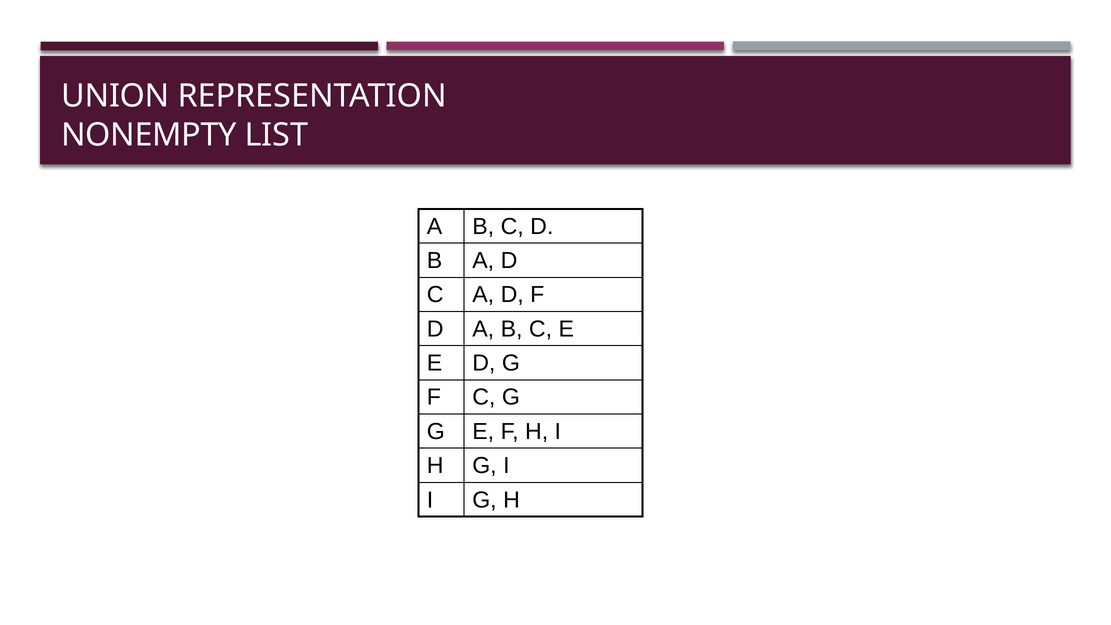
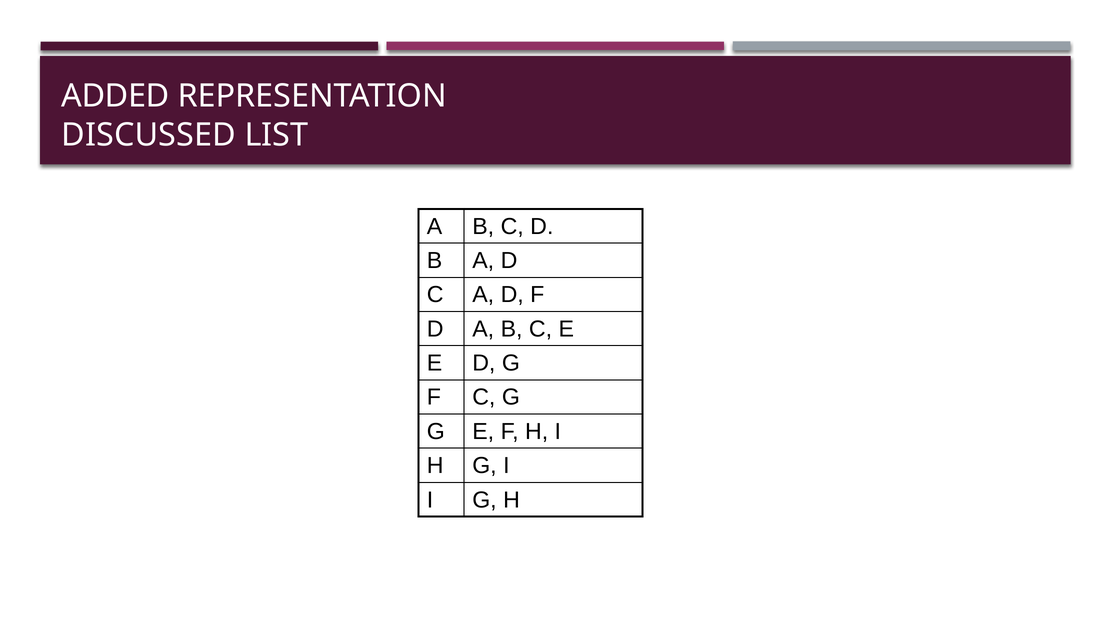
UNION: UNION -> ADDED (115, 96)
NONEMPTY: NONEMPTY -> DISCUSSED (149, 135)
